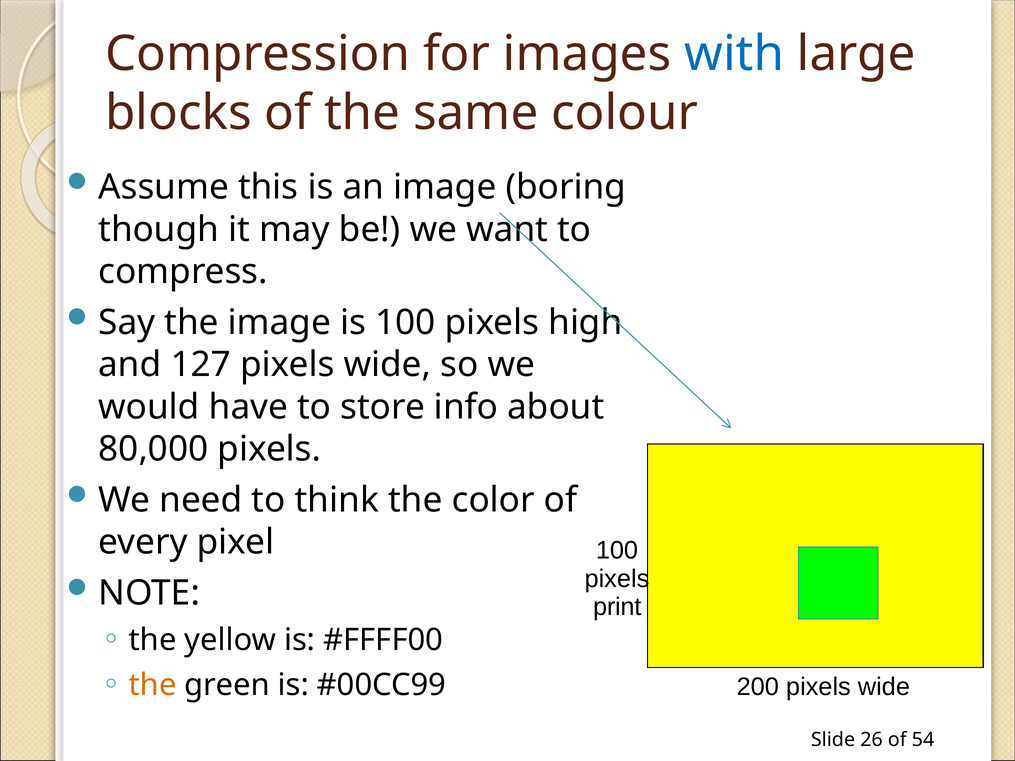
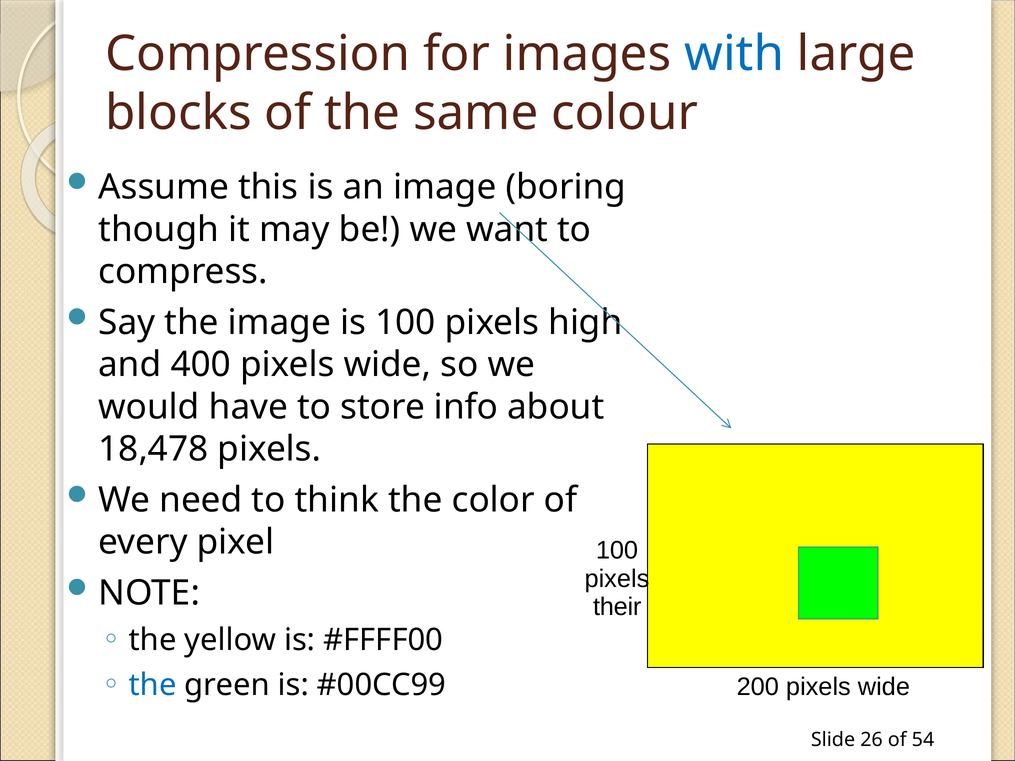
127: 127 -> 400 (201, 365)
80,000: 80,000 -> 18,478 (153, 449)
print: print -> their (617, 607)
the colour: orange -> blue (153, 685)
